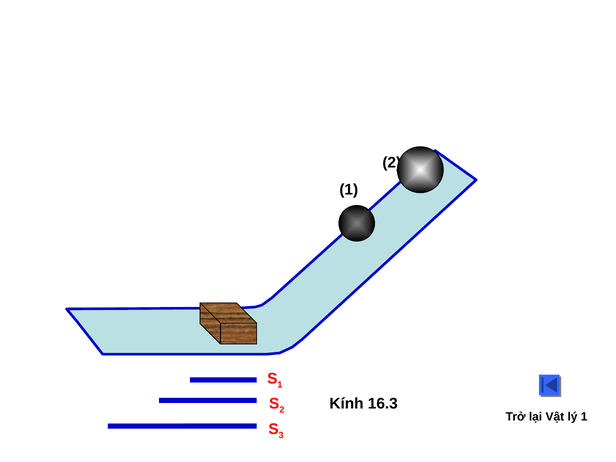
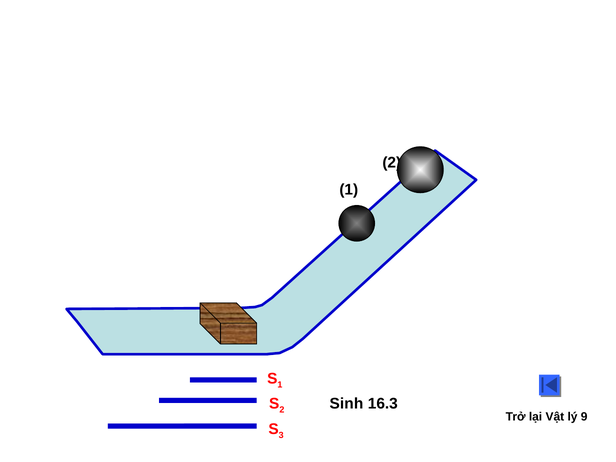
Kính: Kính -> Sinh (346, 403)
lý 1: 1 -> 9 (584, 417)
